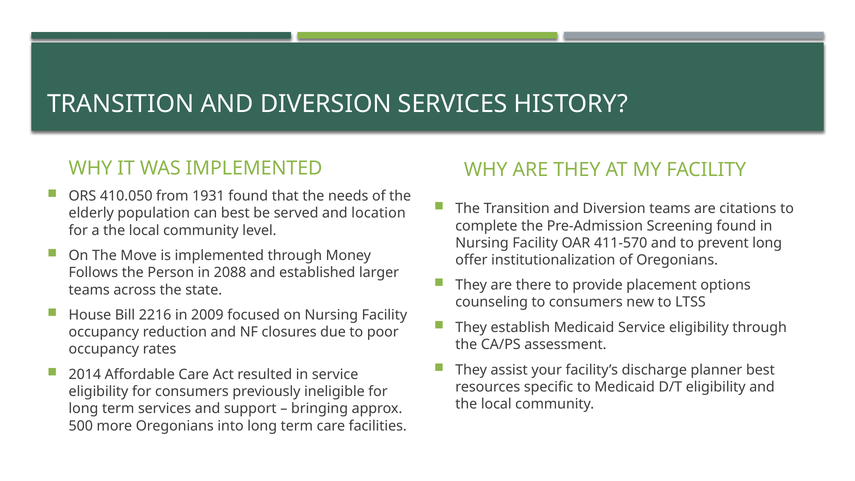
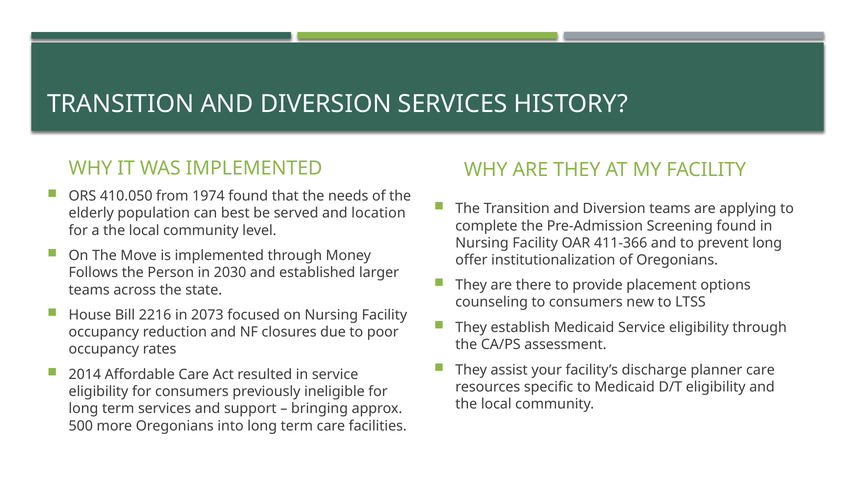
1931: 1931 -> 1974 (208, 196)
citations: citations -> applying (748, 209)
411-570: 411-570 -> 411-366 (621, 243)
2088: 2088 -> 2030 (230, 273)
2009: 2009 -> 2073 (207, 315)
planner best: best -> care (760, 370)
